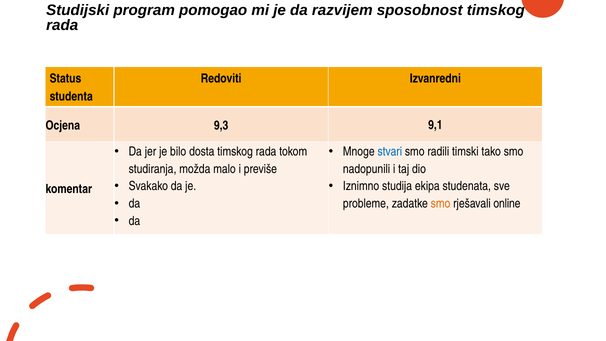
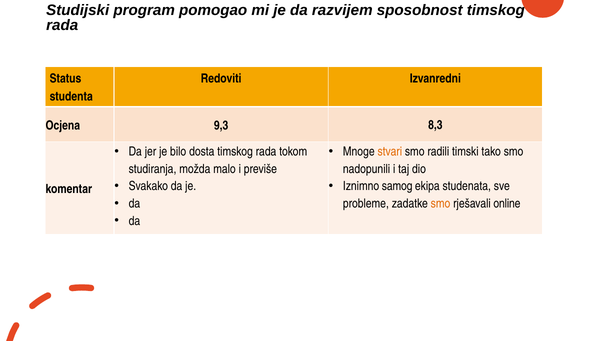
9,1: 9,1 -> 8,3 (435, 125)
stvari colour: blue -> orange (390, 152)
studija: studija -> samog (397, 186)
